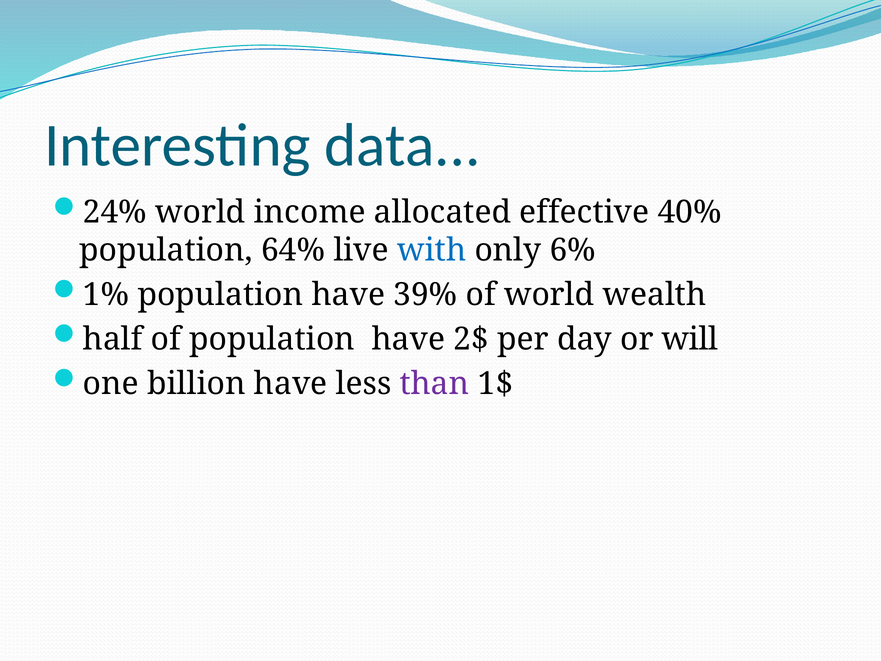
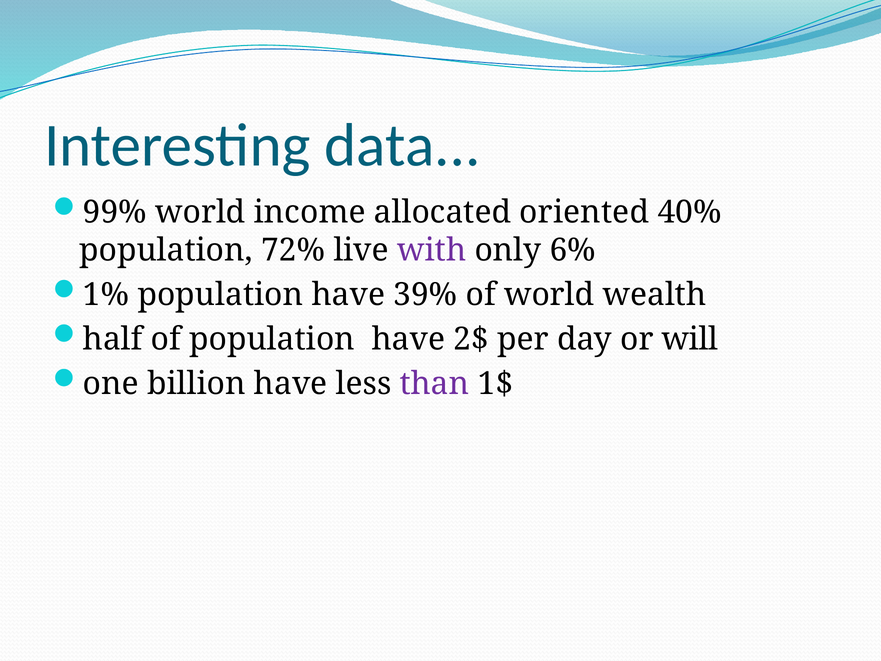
24%: 24% -> 99% (115, 212)
effective: effective -> oriented (584, 212)
64%: 64% -> 72% (293, 250)
with colour: blue -> purple (432, 250)
